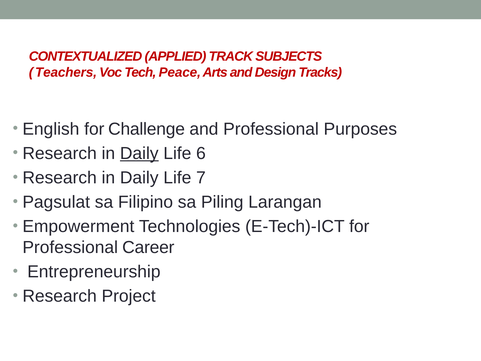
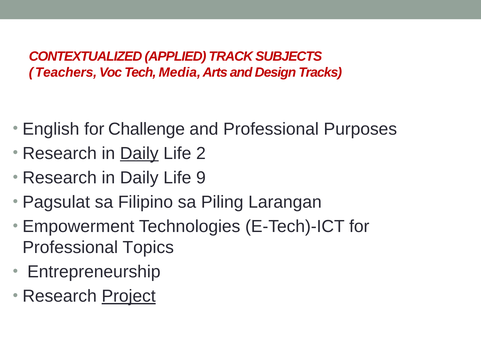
Peace: Peace -> Media (180, 72)
6: 6 -> 2 (201, 153)
7: 7 -> 9 (201, 178)
Career: Career -> Topics (148, 247)
Project underline: none -> present (129, 296)
